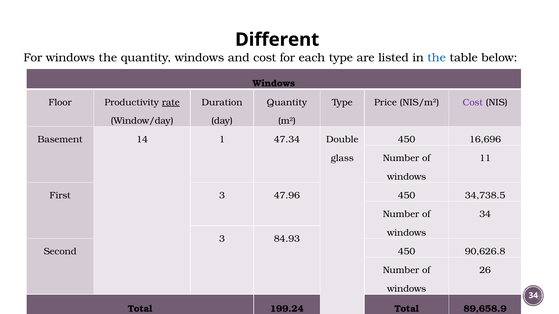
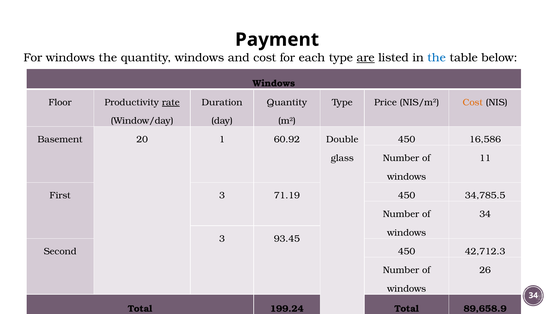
Different: Different -> Payment (277, 40)
are underline: none -> present (366, 58)
Cost colour: purple -> orange (473, 102)
14: 14 -> 20 (142, 140)
47.34: 47.34 -> 60.92 (287, 140)
16,696: 16,696 -> 16,586 (485, 140)
47.96: 47.96 -> 71.19 (287, 196)
34,738.5: 34,738.5 -> 34,785.5 (485, 196)
84.93: 84.93 -> 93.45 (287, 239)
90,626.8: 90,626.8 -> 42,712.3 (485, 252)
